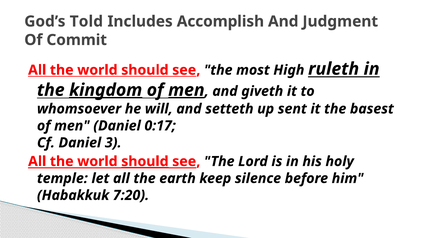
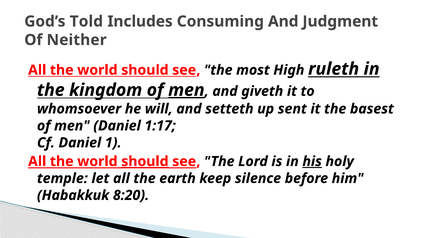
Accomplish: Accomplish -> Consuming (220, 21)
Commit: Commit -> Neither (77, 40)
kingdom underline: present -> none (106, 90)
0:17: 0:17 -> 1:17 (160, 126)
3: 3 -> 1 (113, 143)
his underline: none -> present (312, 161)
7:20: 7:20 -> 8:20 (131, 195)
